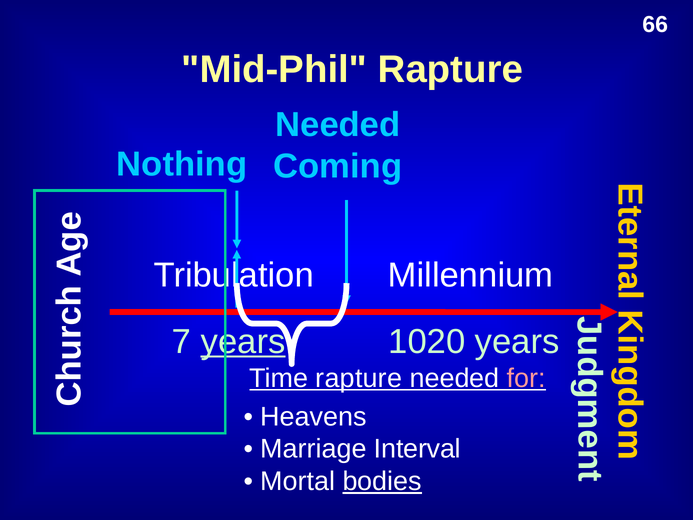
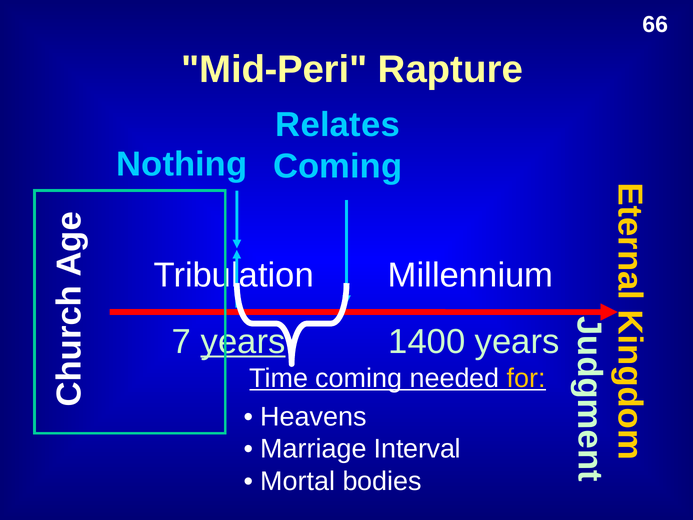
Mid-Phil: Mid-Phil -> Mid-Peri (274, 70)
Needed: Needed -> Relates (338, 125)
1020: 1020 -> 1400 (427, 342)
Time rapture: rapture -> coming (359, 378)
for colour: pink -> yellow (526, 378)
bodies underline: present -> none (382, 481)
